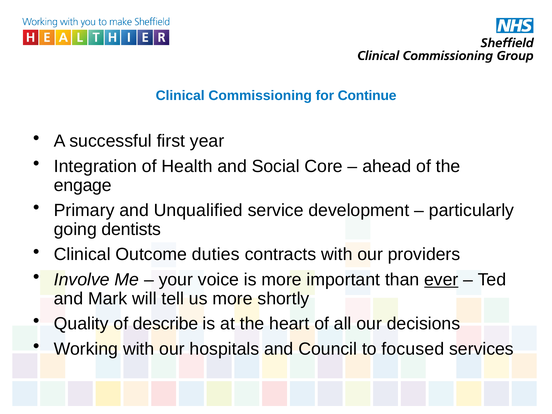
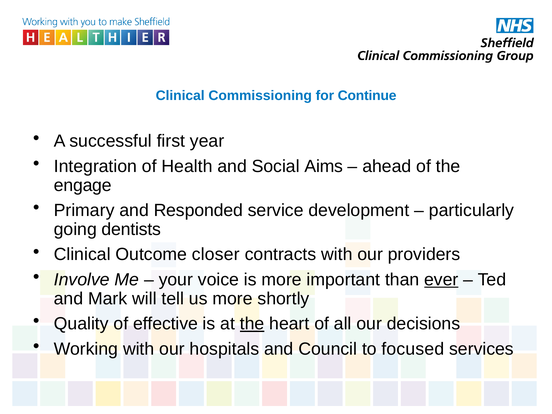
Core: Core -> Aims (324, 166)
Unqualified: Unqualified -> Responded (198, 210)
duties: duties -> closer (216, 255)
describe: describe -> effective (166, 324)
the underline: none -> present (252, 324)
